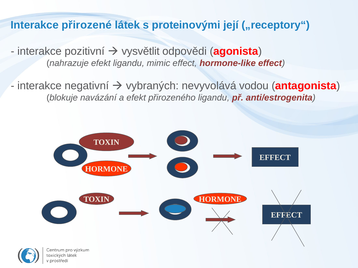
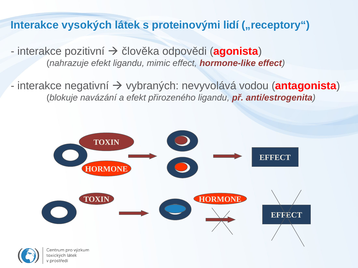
přirozené: přirozené -> vysokých (87, 25)
její: její -> lidí (231, 25)
vysvětlit: vysvětlit -> člověka (140, 51)
